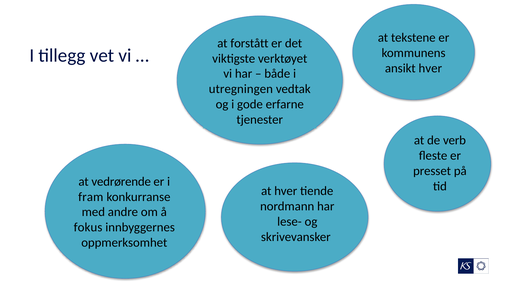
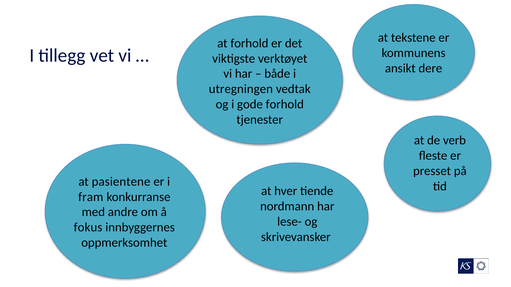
at forstått: forstått -> forhold (249, 43)
ansikt hver: hver -> dere (430, 68)
gode erfarne: erfarne -> forhold (285, 105)
vedrørende: vedrørende -> pasientene (121, 182)
